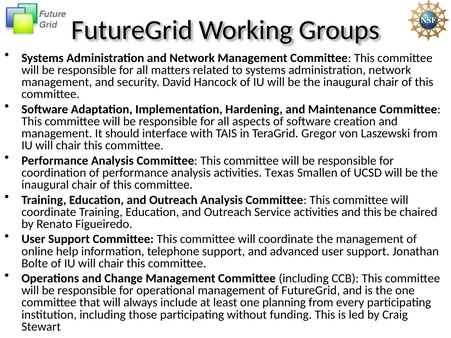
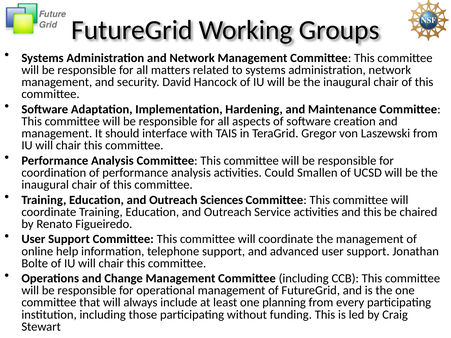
Texas: Texas -> Could (279, 173)
Outreach Analysis: Analysis -> Sciences (222, 200)
